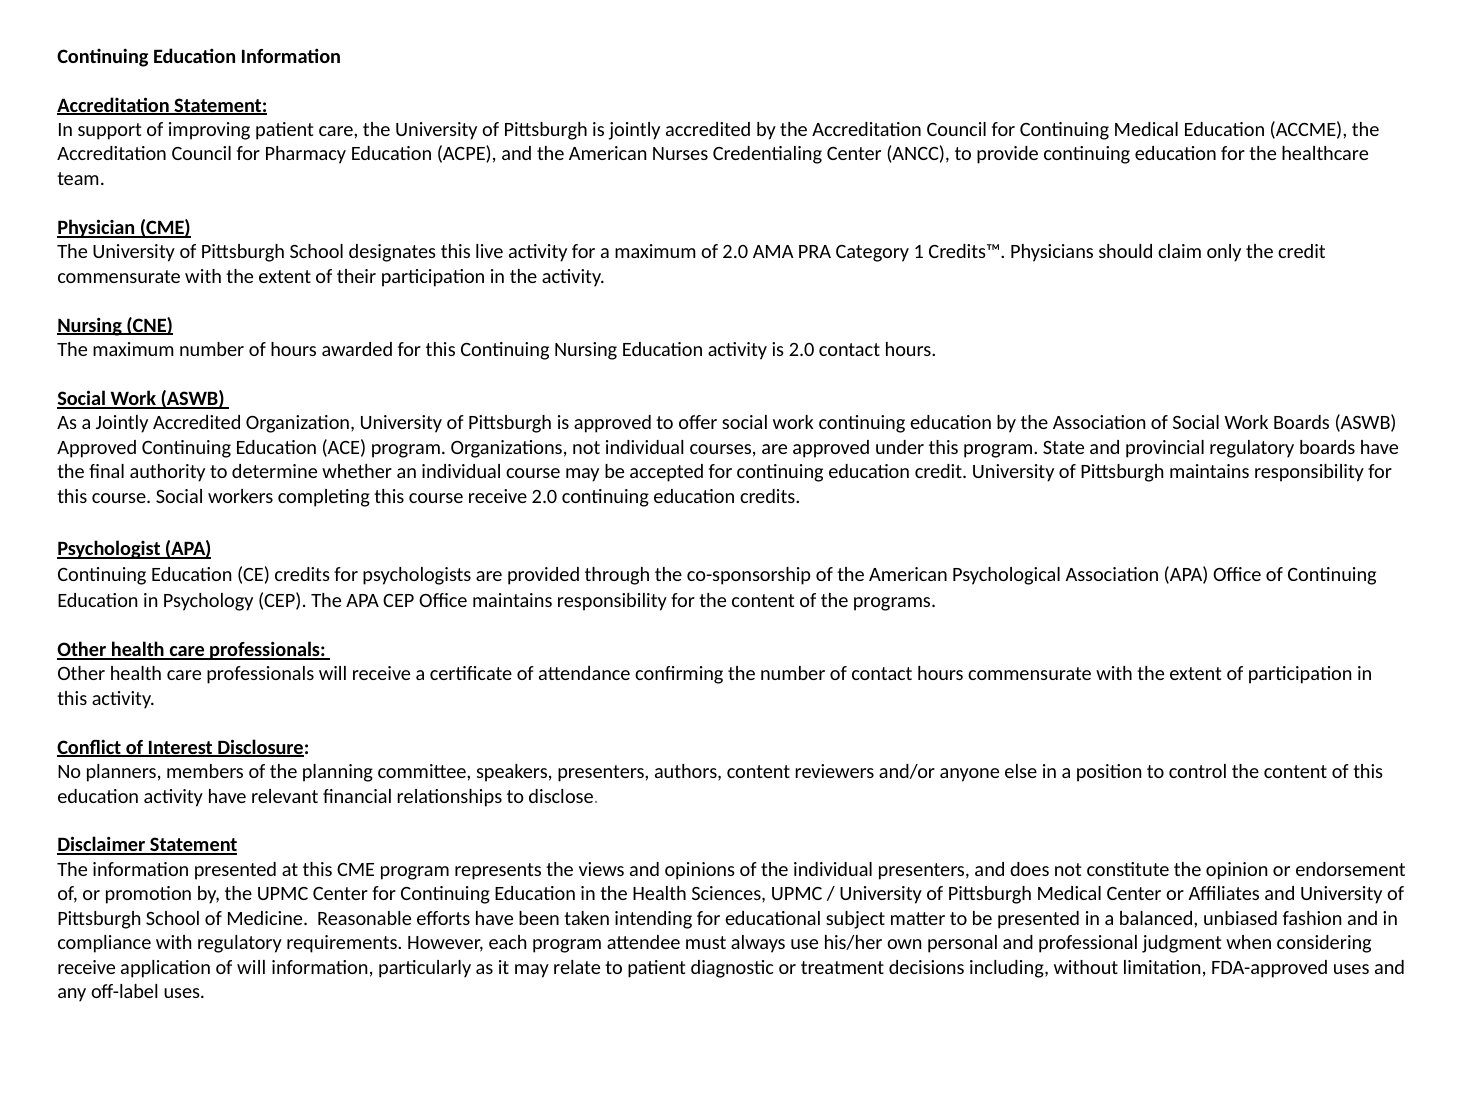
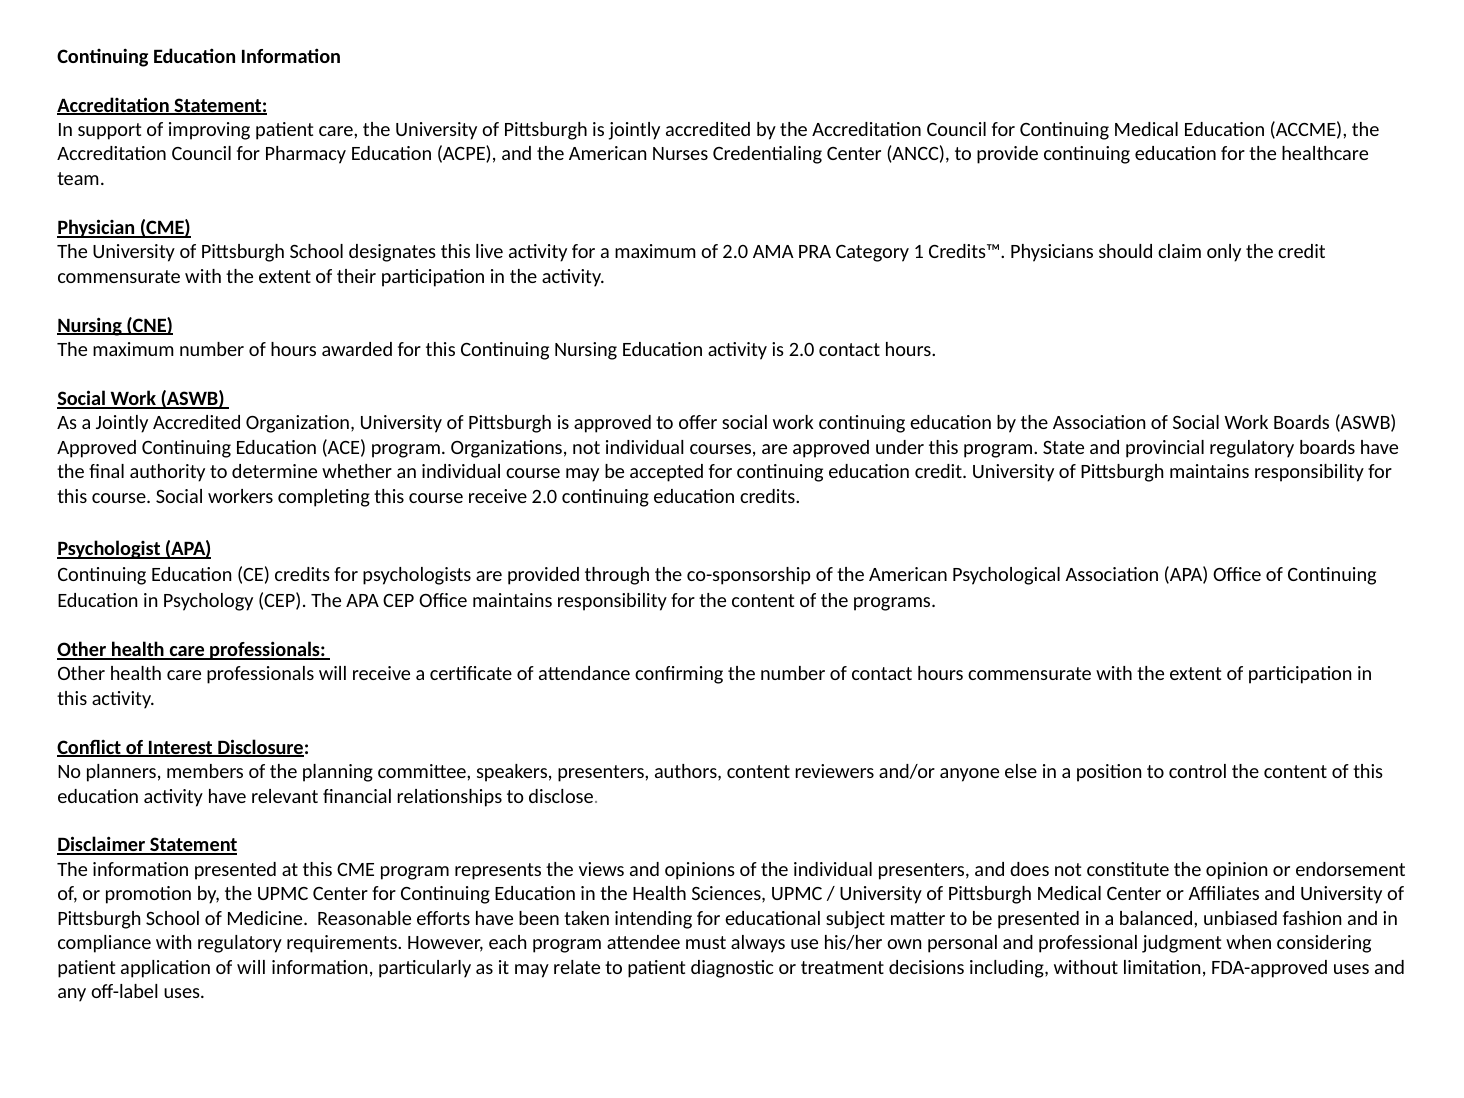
receive: receive -> patient (87, 967)
